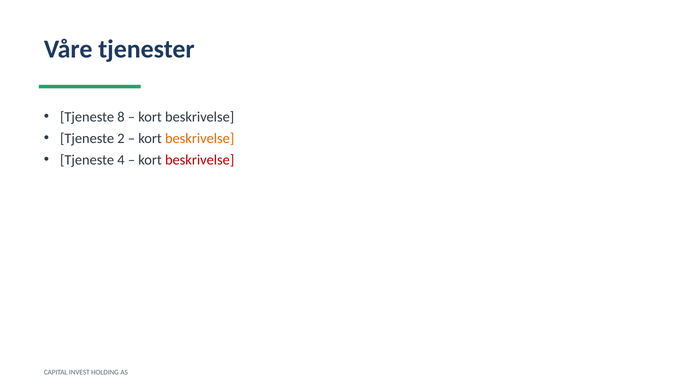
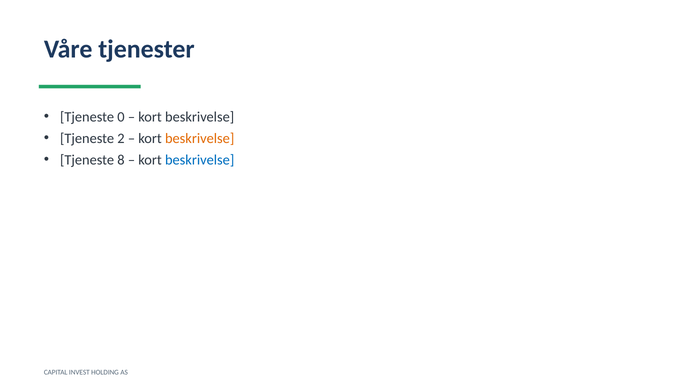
8: 8 -> 0 (121, 117)
4: 4 -> 8 (121, 160)
beskrivelse colour: red -> blue (200, 160)
